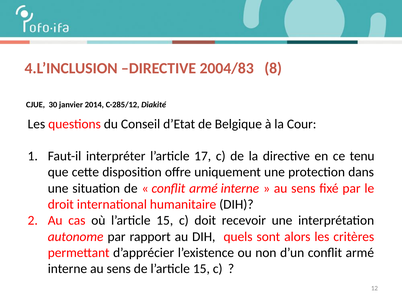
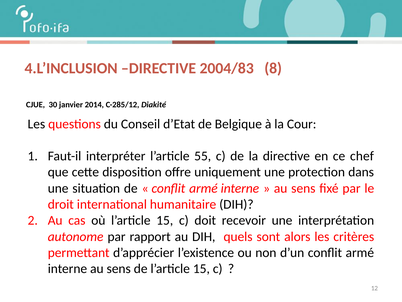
17: 17 -> 55 (203, 156)
tenu: tenu -> chef (362, 156)
